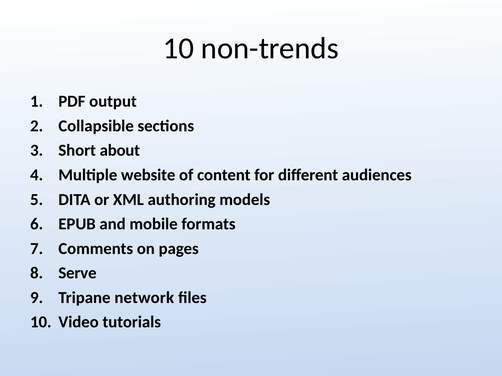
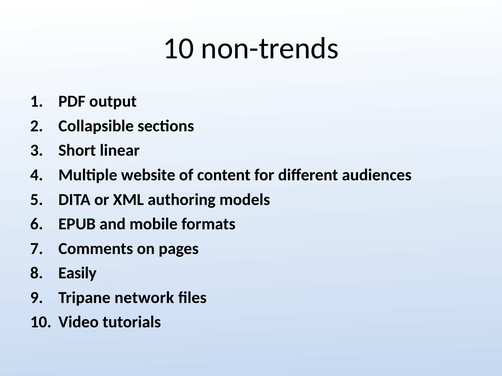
about: about -> linear (120, 151)
Serve: Serve -> Easily (77, 273)
